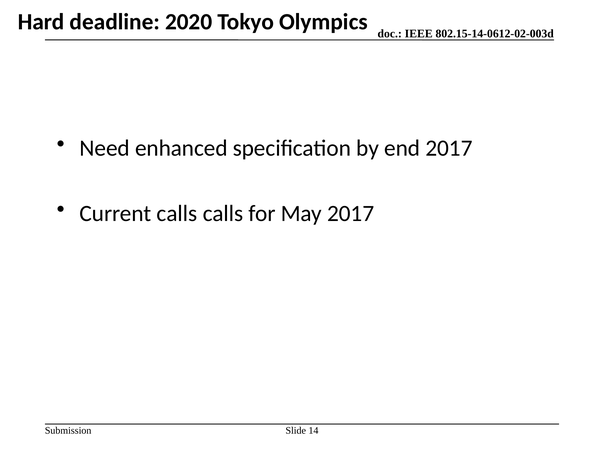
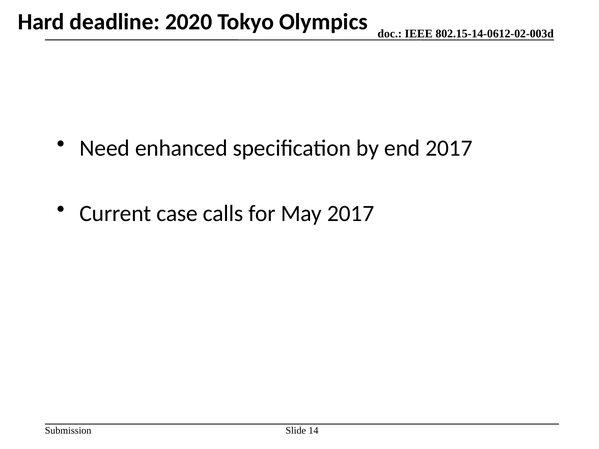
Current calls: calls -> case (177, 213)
